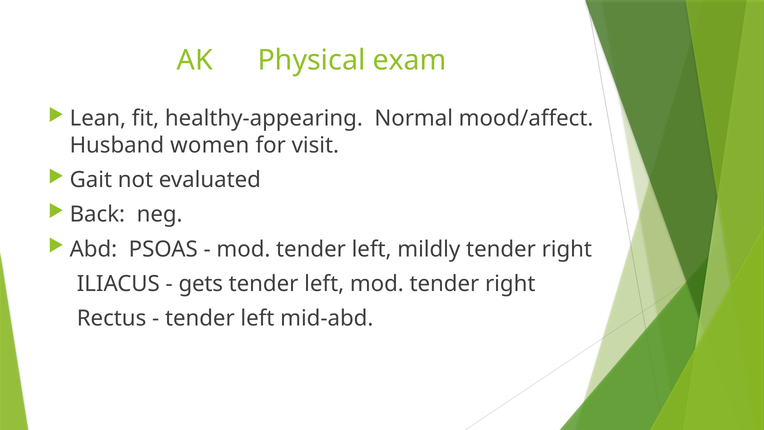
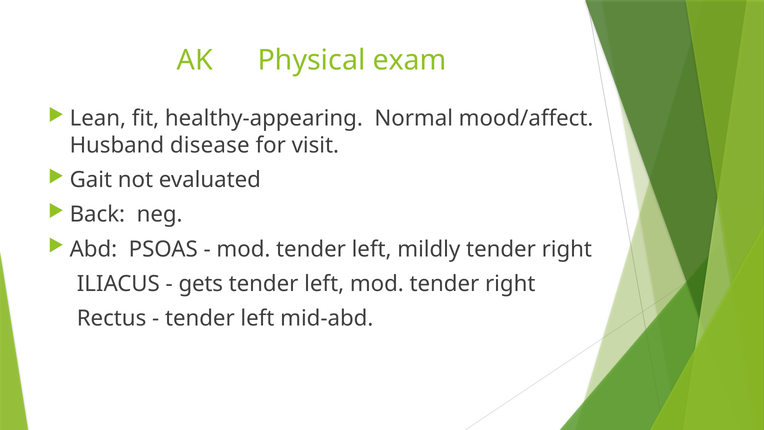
women: women -> disease (210, 145)
